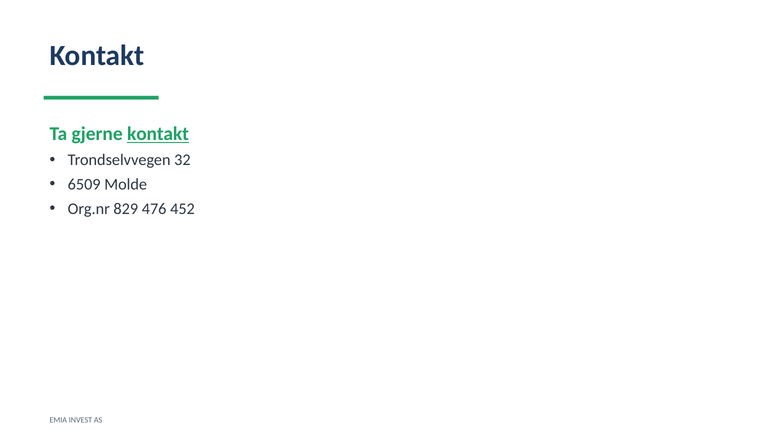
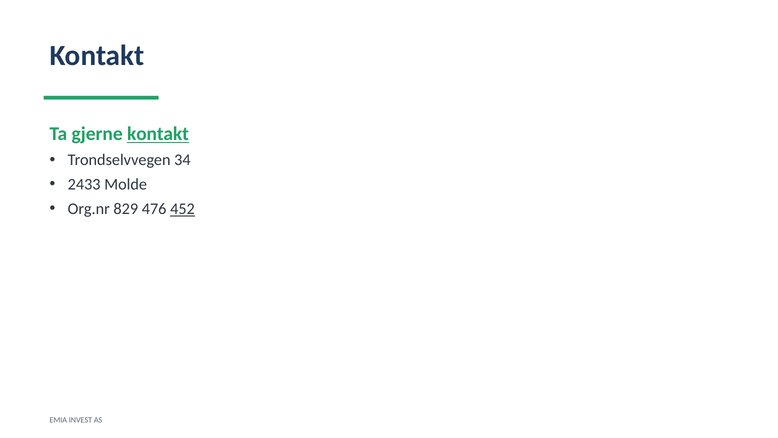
32: 32 -> 34 (182, 160)
6509: 6509 -> 2433 (84, 184)
452 underline: none -> present (182, 209)
